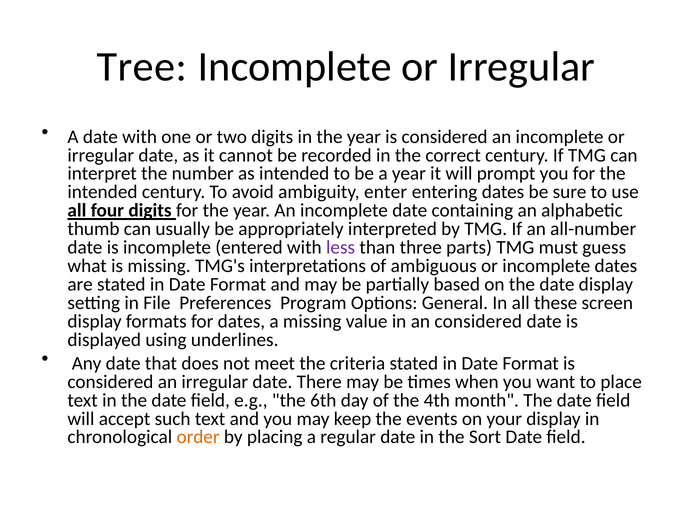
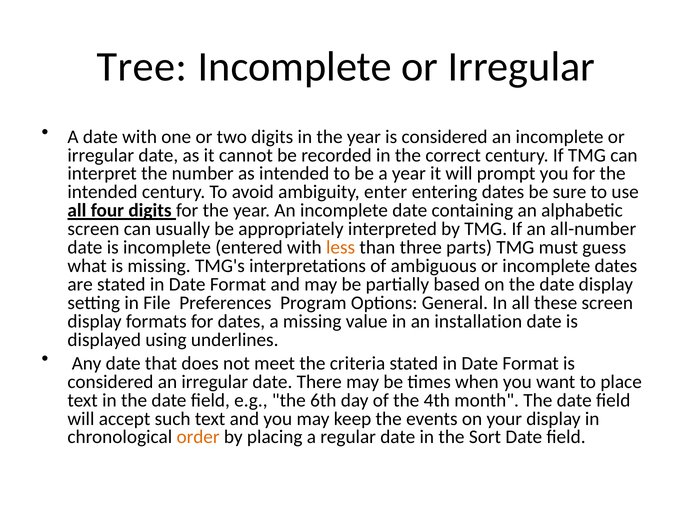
thumb: thumb -> screen (93, 229)
less colour: purple -> orange (341, 248)
an considered: considered -> installation (478, 321)
